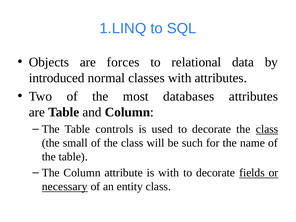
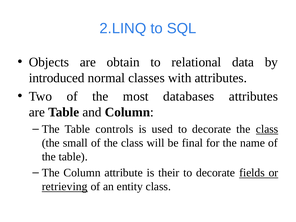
1.LINQ: 1.LINQ -> 2.LINQ (123, 28)
forces: forces -> obtain (123, 62)
such: such -> final (192, 143)
is with: with -> their (169, 173)
necessary: necessary -> retrieving (65, 187)
